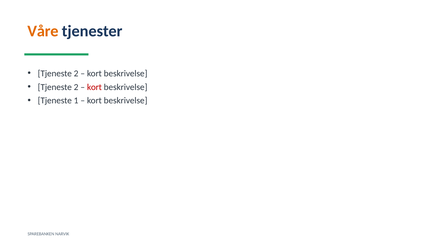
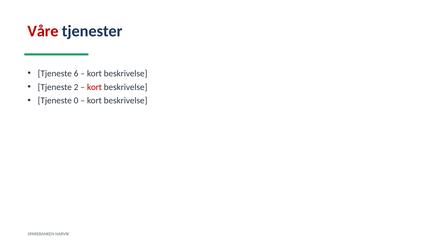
Våre colour: orange -> red (43, 31)
2: 2 -> 6 (76, 74)
1: 1 -> 0 (76, 101)
